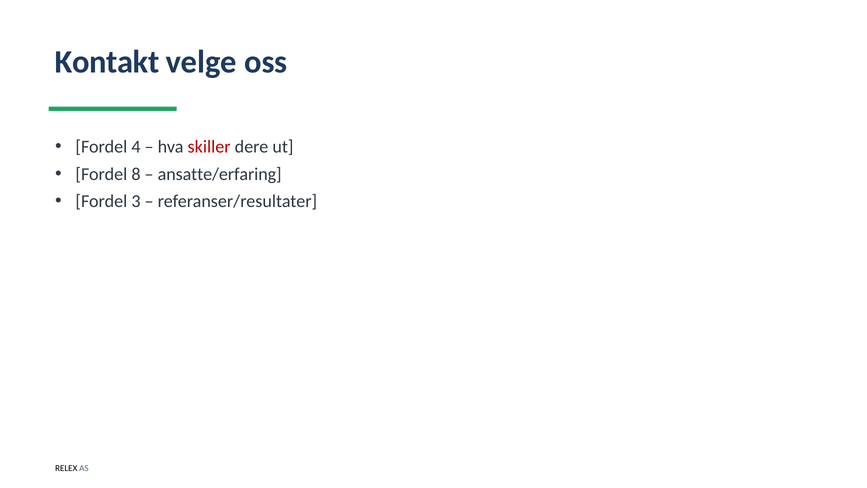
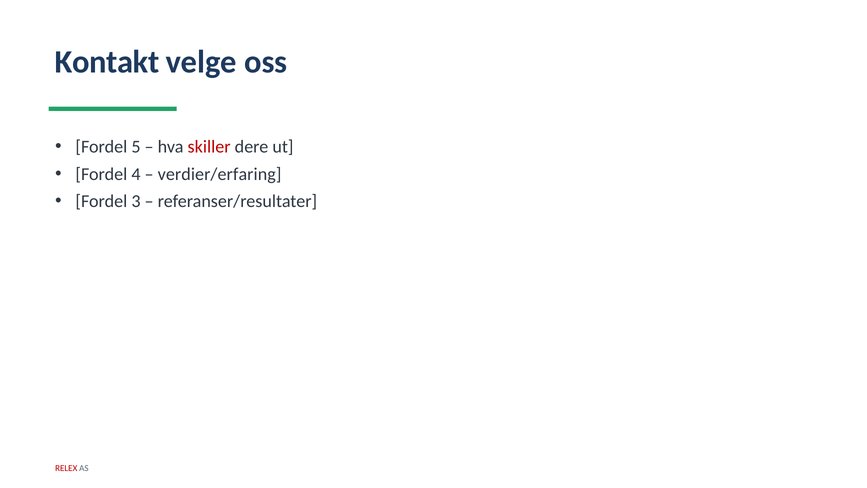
4: 4 -> 5 (136, 147)
8: 8 -> 4 (136, 174)
ansatte/erfaring: ansatte/erfaring -> verdier/erfaring (220, 174)
RELEX colour: black -> red (66, 468)
